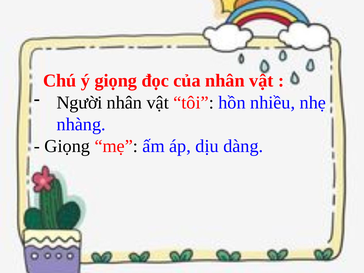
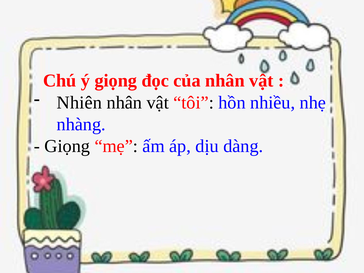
Người: Người -> Nhiên (79, 103)
